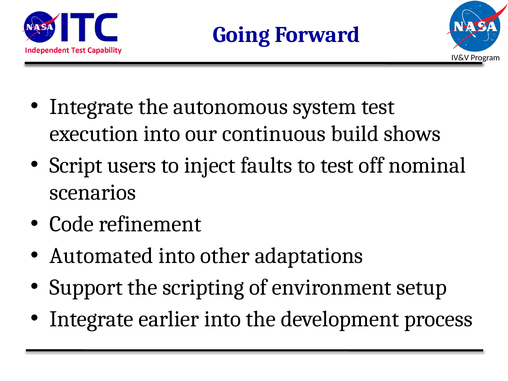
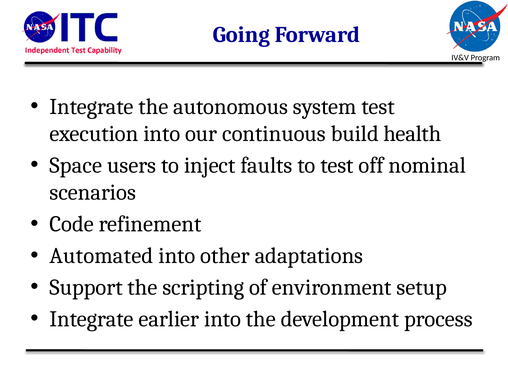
shows: shows -> health (412, 134)
Script: Script -> Space (76, 165)
